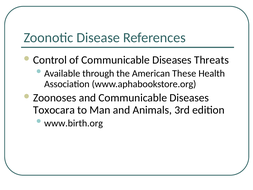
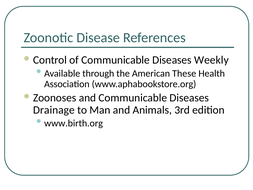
Threats: Threats -> Weekly (211, 60)
Toxocara: Toxocara -> Drainage (54, 110)
